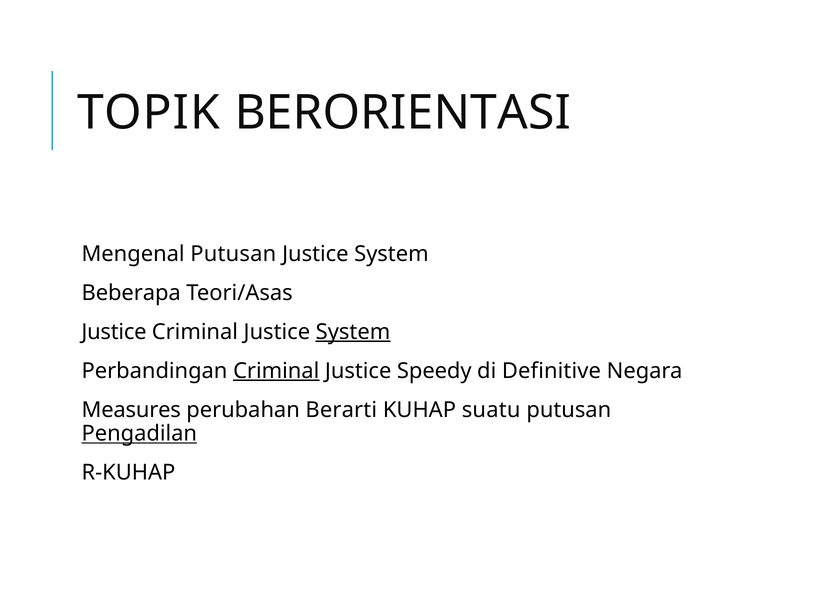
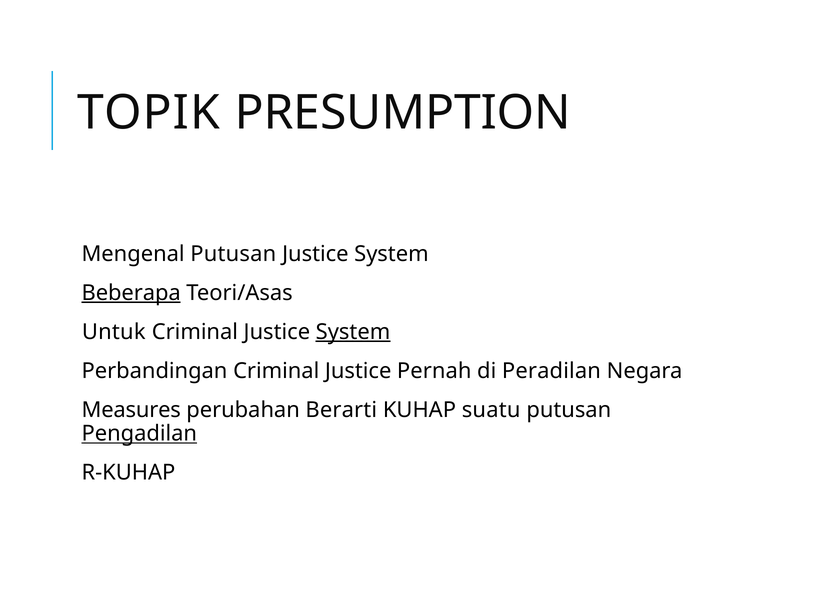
BERORIENTASI: BERORIENTASI -> PRESUMPTION (403, 113)
Beberapa underline: none -> present (131, 293)
Justice: Justice -> Untuk (114, 332)
Criminal underline: present -> none (276, 371)
Speedy: Speedy -> Pernah (434, 371)
Definitive: Definitive -> Peradilan (551, 371)
